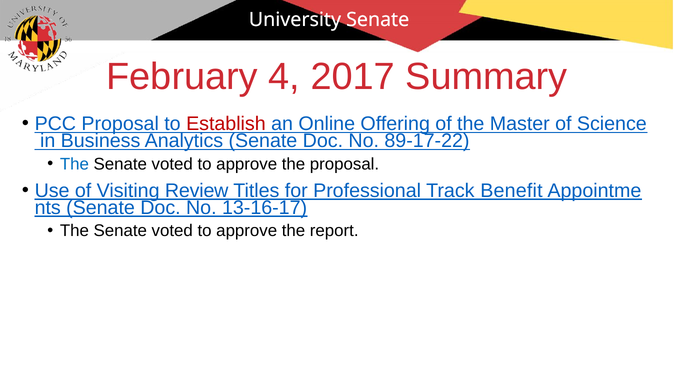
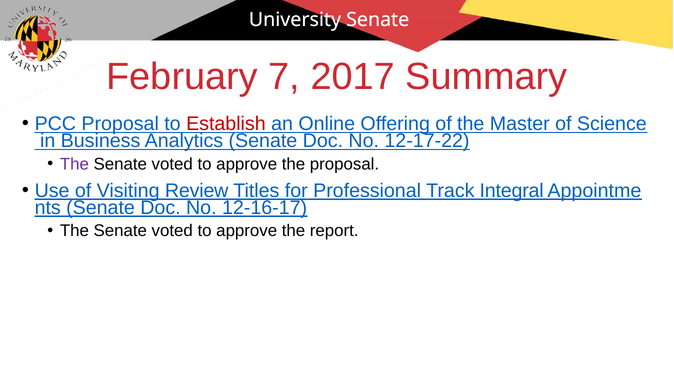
4: 4 -> 7 (284, 77)
89-17-22: 89-17-22 -> 12-17-22 (427, 141)
The colour: blue -> purple (74, 164)
Benefit: Benefit -> Integral (512, 191)
13-16-17: 13-16-17 -> 12-16-17 (265, 208)
